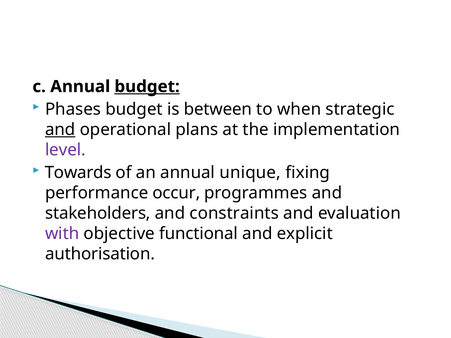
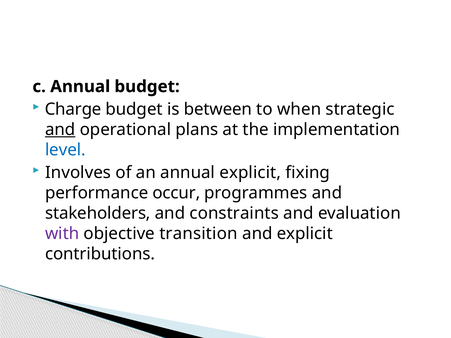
budget underline: present -> none (147, 87)
Phases: Phases -> Charge (73, 109)
level colour: purple -> blue (65, 150)
Towards: Towards -> Involves (78, 173)
annual unique: unique -> explicit (250, 173)
functional: functional -> transition (198, 234)
authorisation: authorisation -> contributions (100, 254)
